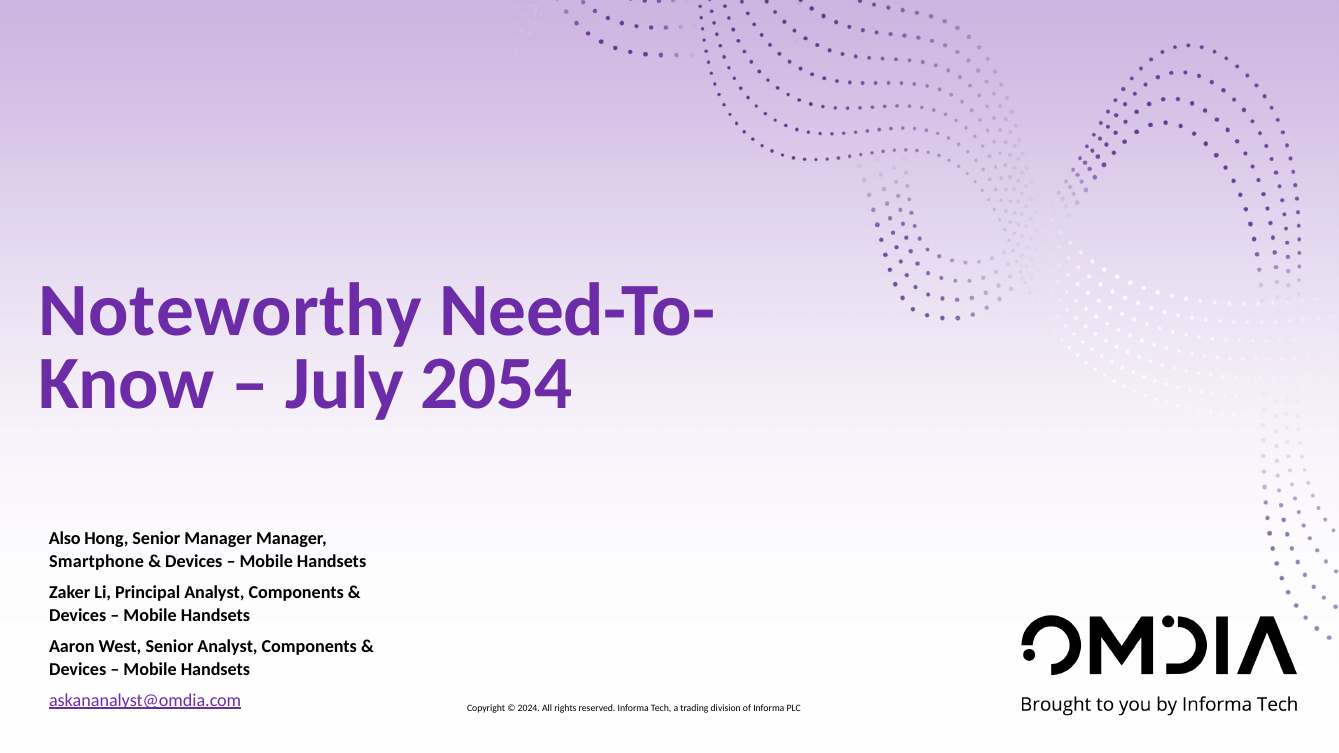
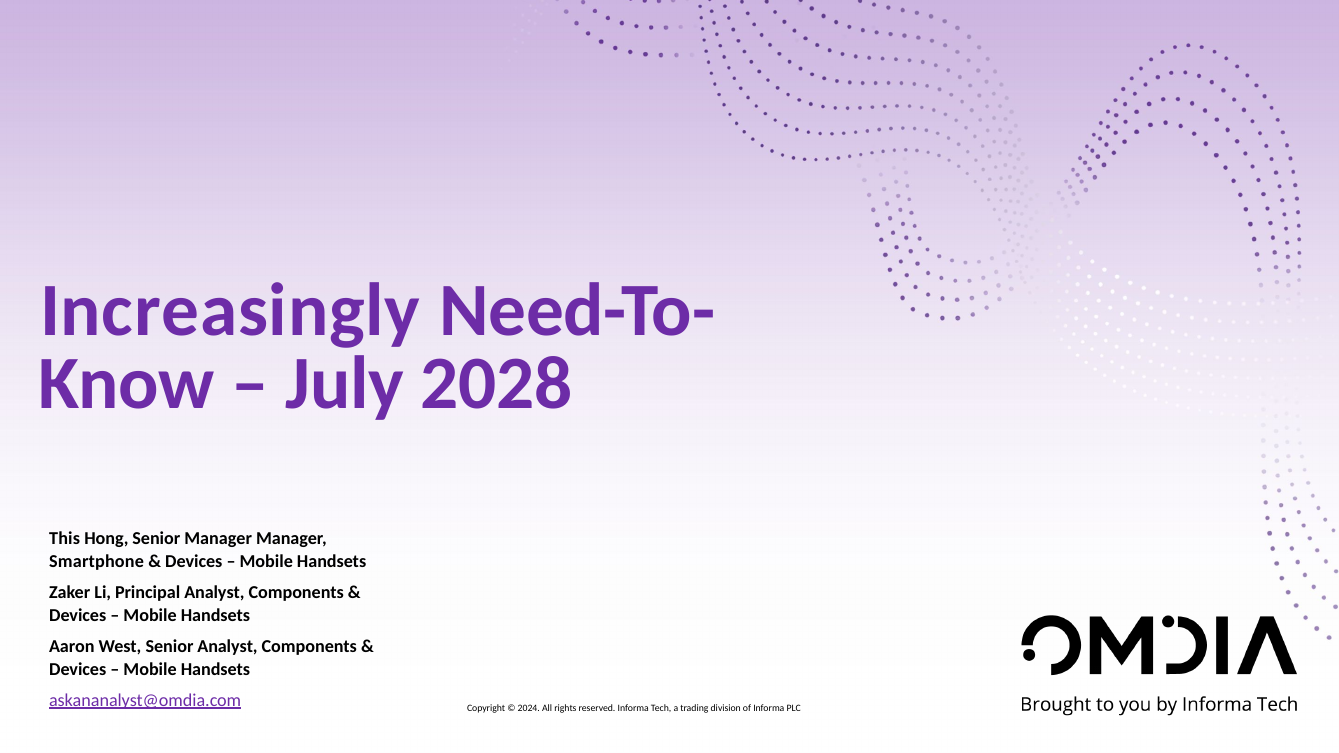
Noteworthy: Noteworthy -> Increasingly (230, 311)
2054: 2054 -> 2028 (497, 383)
Also: Also -> This (65, 538)
